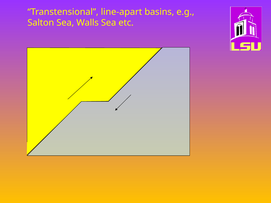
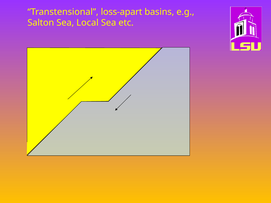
line-apart: line-apart -> loss-apart (122, 12)
Walls: Walls -> Local (87, 23)
